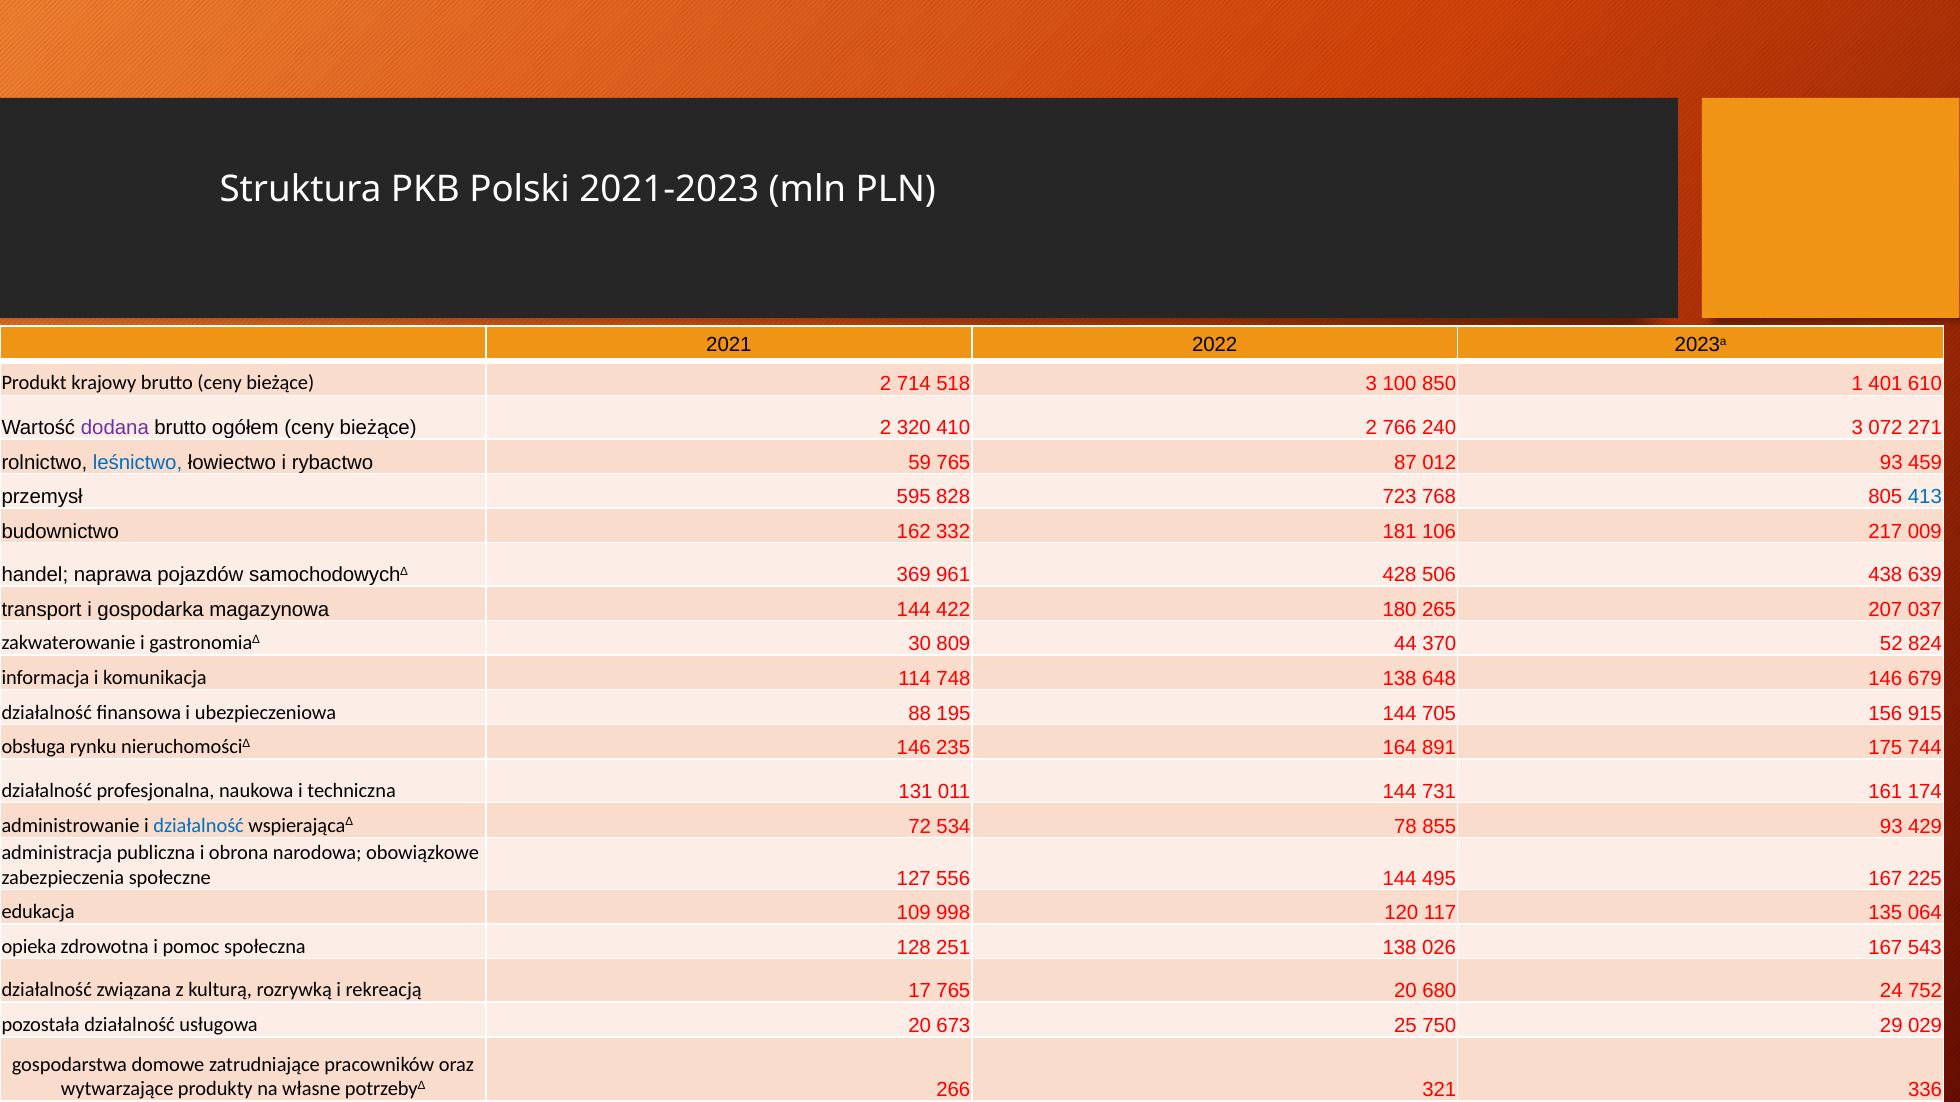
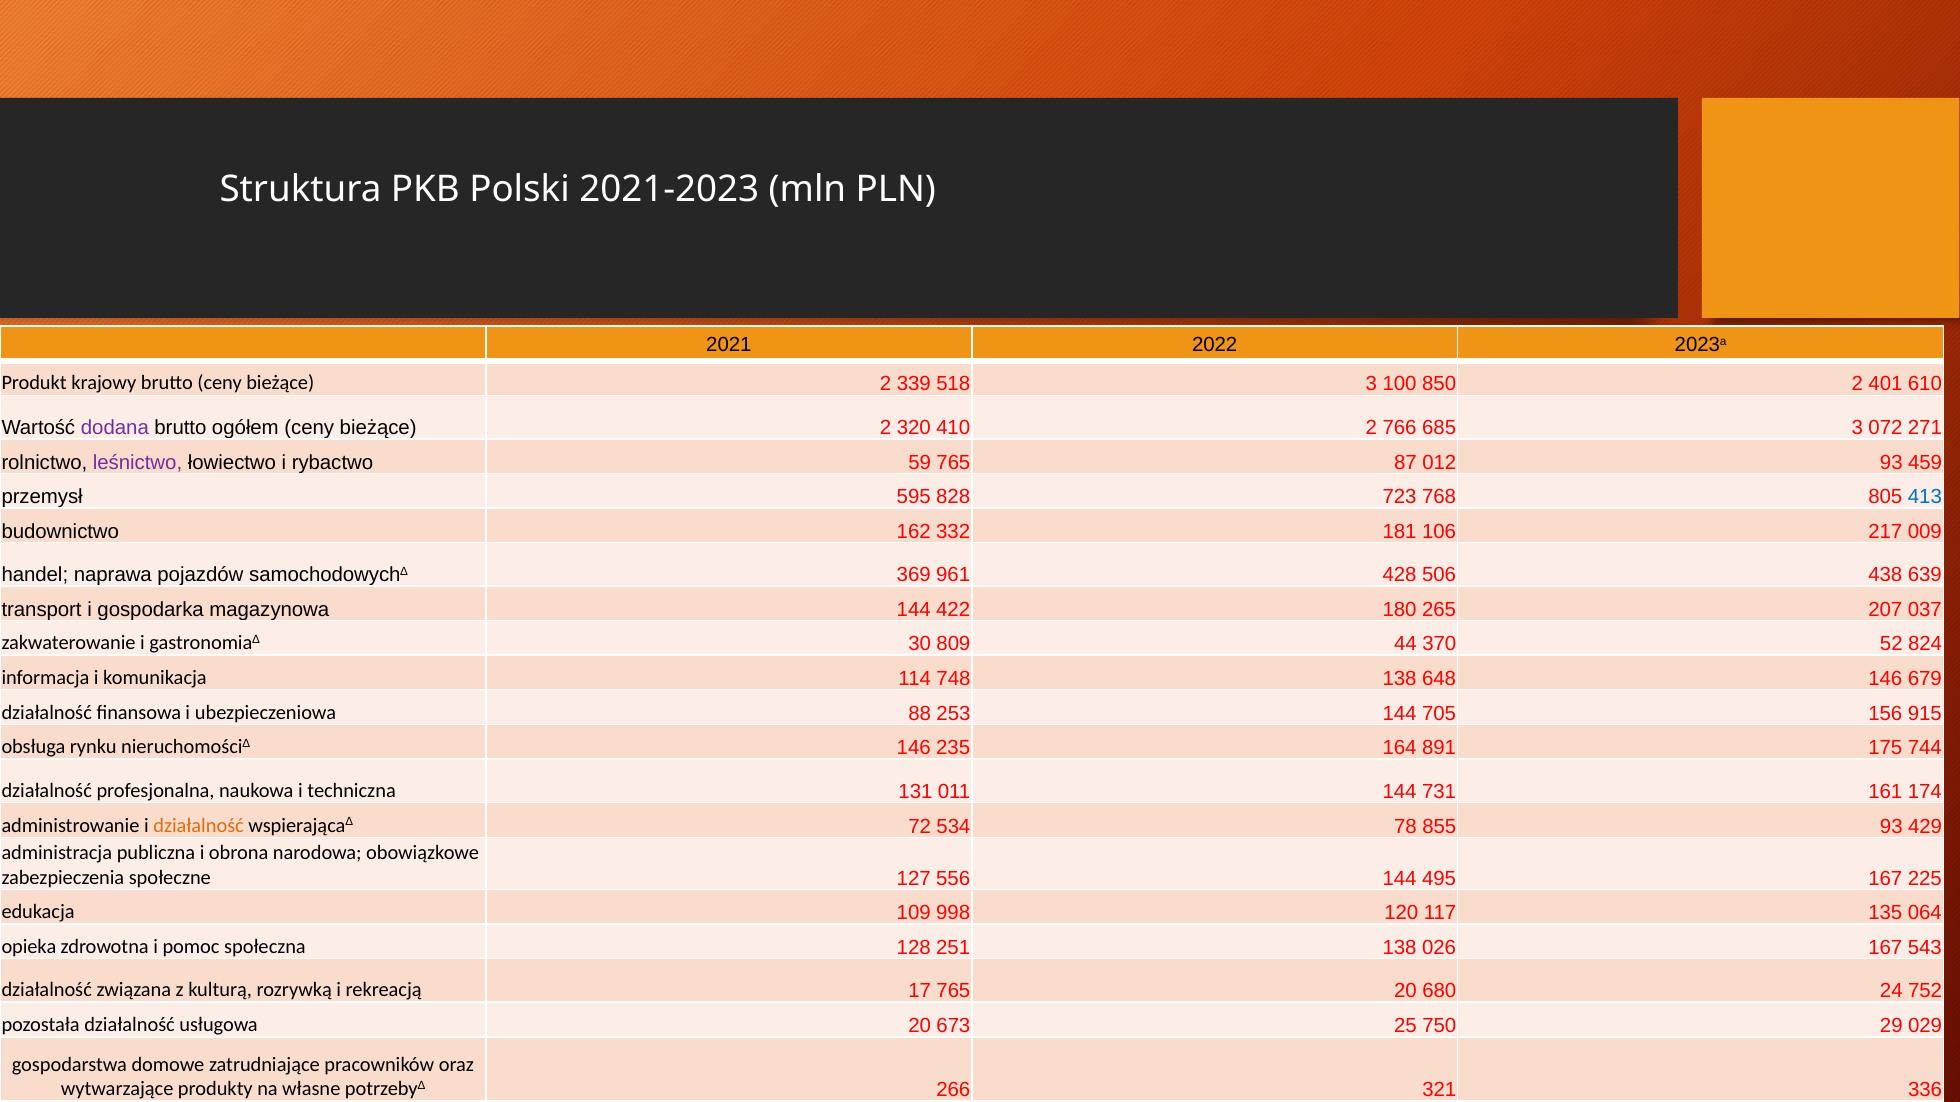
714: 714 -> 339 (914, 384)
850 1: 1 -> 2 (1857, 384)
240: 240 -> 685 (1439, 428)
leśnictwo colour: blue -> purple (138, 462)
195: 195 -> 253 (953, 714)
działalność colour: blue -> orange (199, 826)
